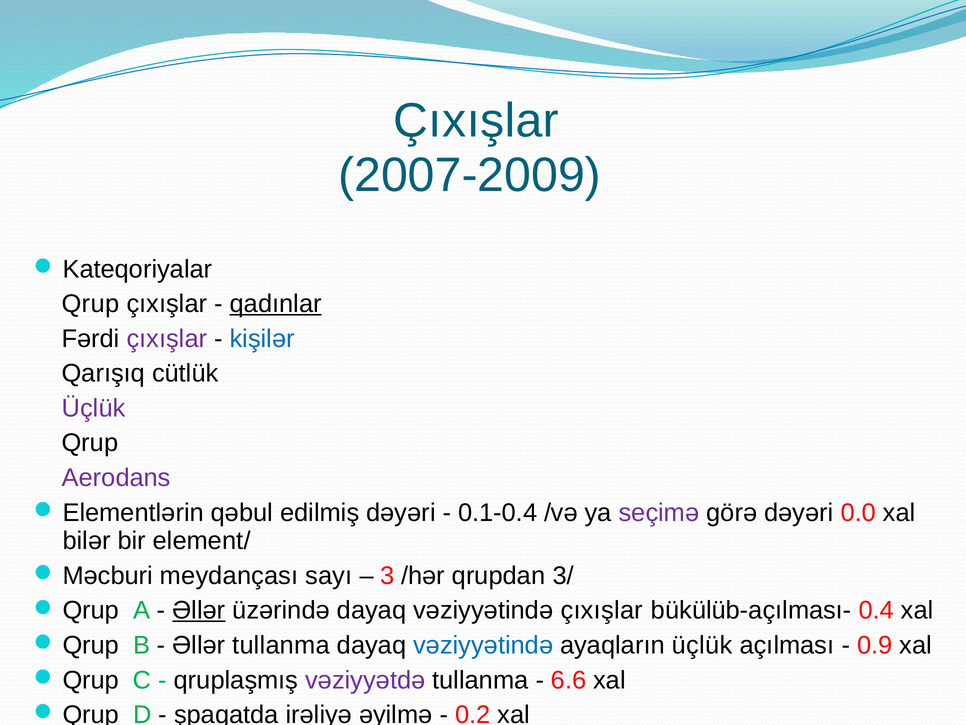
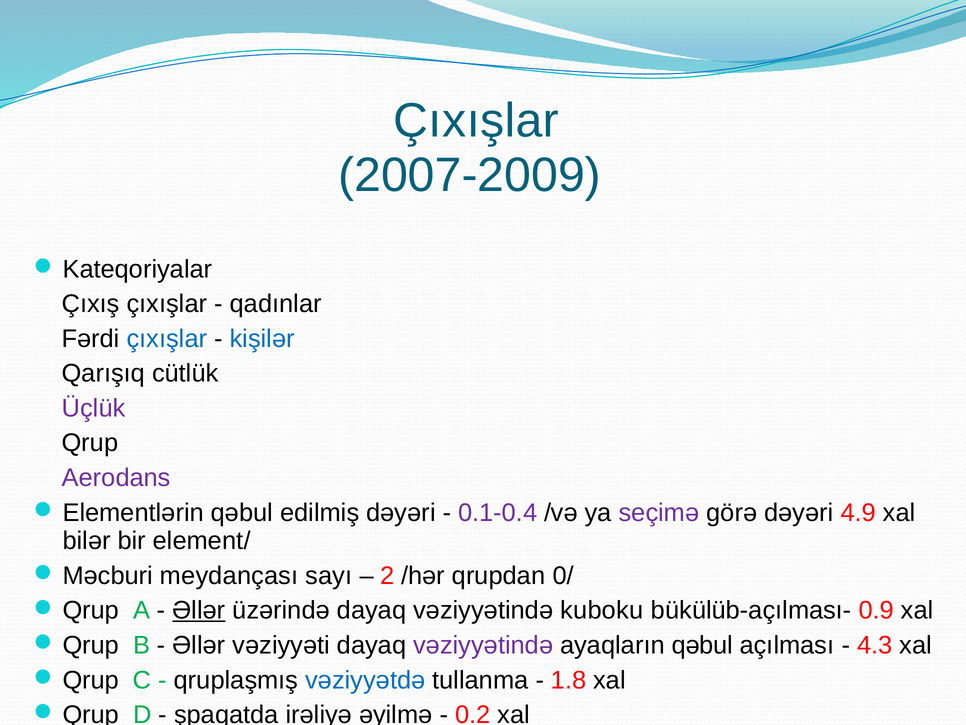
Qrup: Qrup -> Çıxış (91, 304)
qadınlar underline: present -> none (276, 304)
çıxışlar colour: purple -> blue (167, 338)
0.1-0.4 colour: black -> purple (498, 512)
0.0: 0.0 -> 4.9 (858, 512)
3: 3 -> 2 (388, 575)
3/: 3/ -> 0/ (563, 575)
vəziyyətində çıxışlar: çıxışlar -> kuboku (602, 610)
0.4: 0.4 -> 0.9 (876, 610)
Əllər tullanma: tullanma -> vəziyyəti (281, 645)
vəziyyətində colour: blue -> purple (483, 645)
ayaqların üçlük: üçlük -> qəbul (702, 645)
0.9: 0.9 -> 4.3 (875, 645)
vəziyyətdə colour: purple -> blue (365, 680)
6.6: 6.6 -> 1.8 (569, 680)
